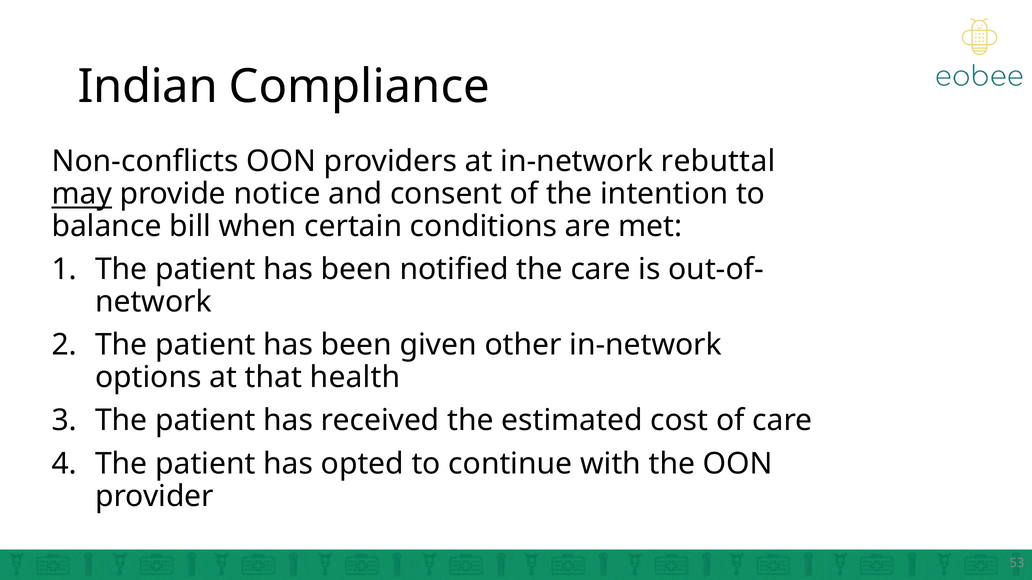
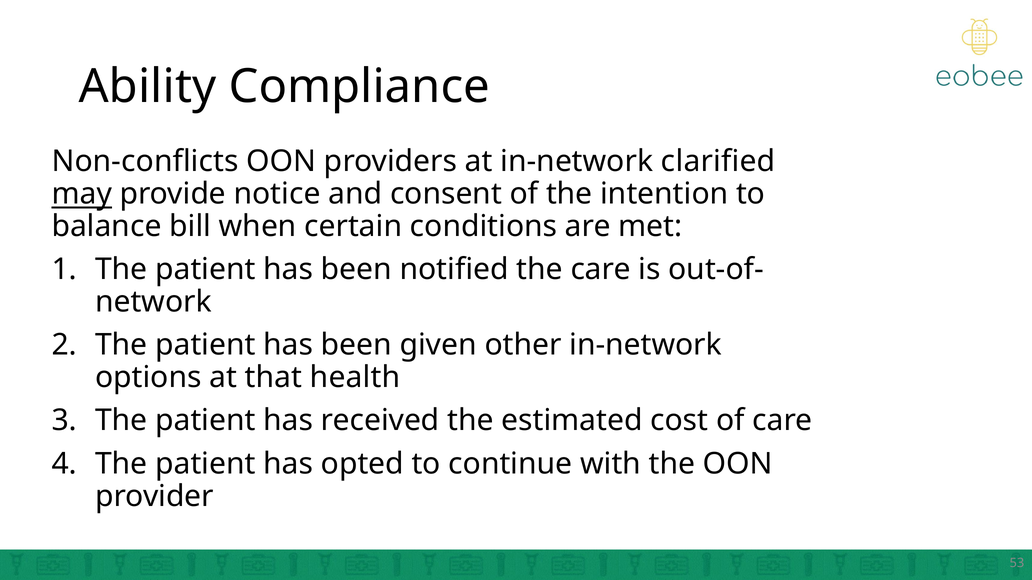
Indian: Indian -> Ability (147, 87)
rebuttal: rebuttal -> clarified (718, 161)
